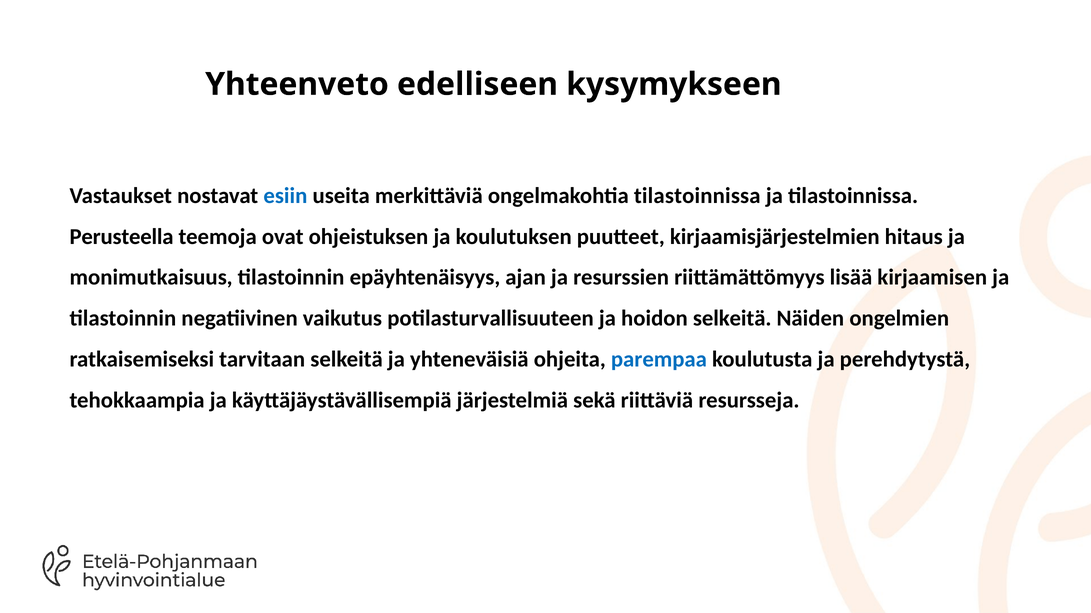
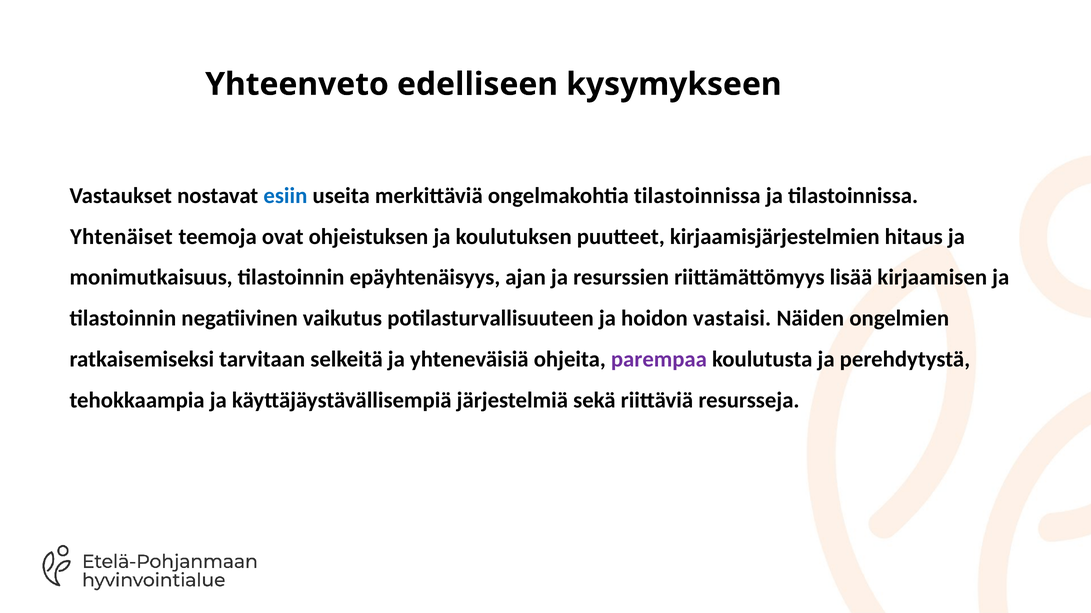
Perusteella: Perusteella -> Yhtenäiset (121, 237)
hoidon selkeitä: selkeitä -> vastaisi (732, 319)
parempaa colour: blue -> purple (659, 360)
